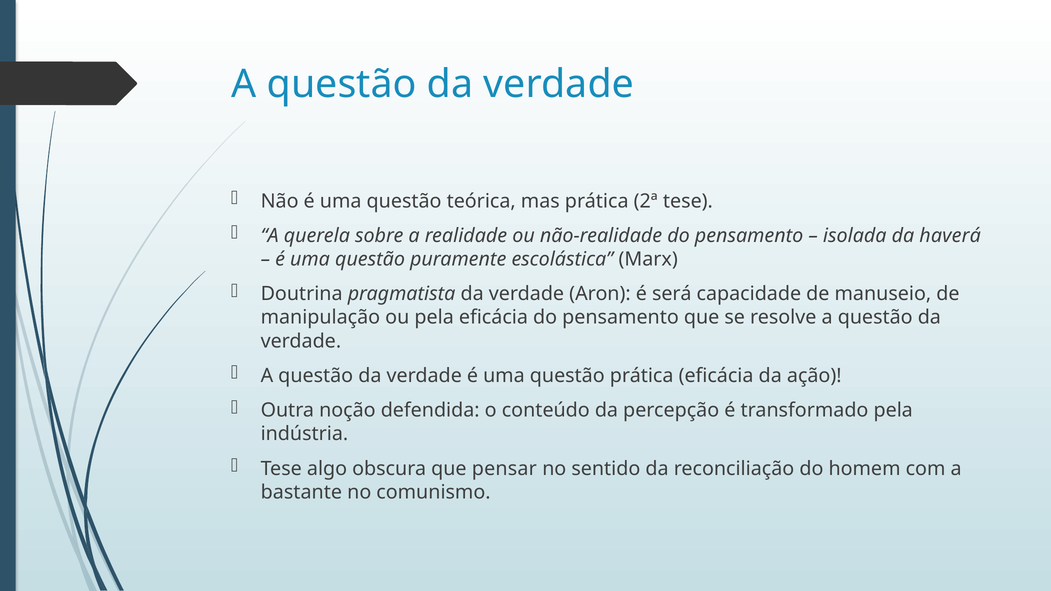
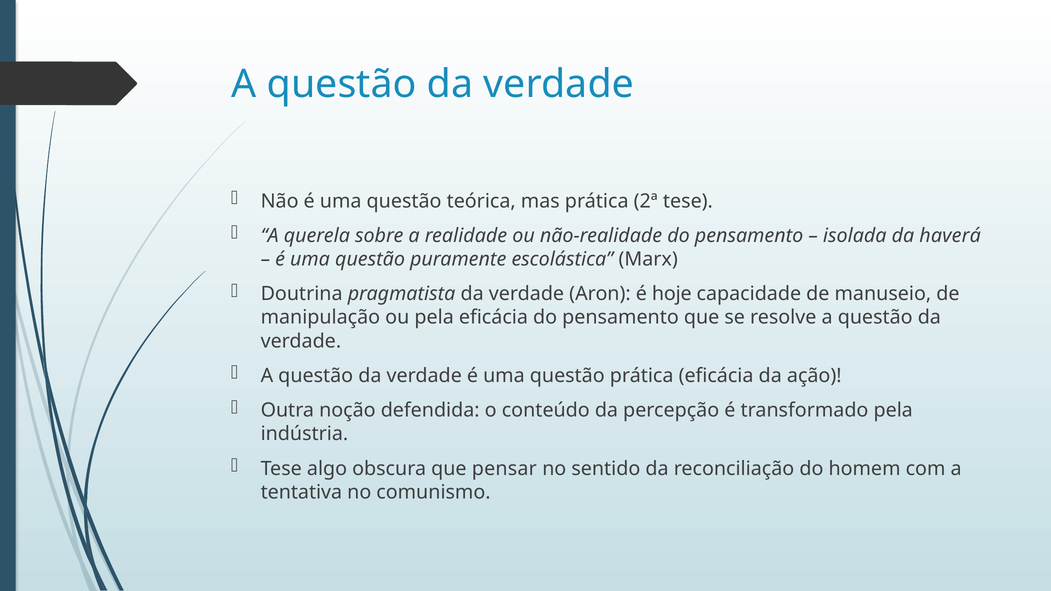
será: será -> hoje (672, 294)
bastante: bastante -> tentativa (301, 492)
